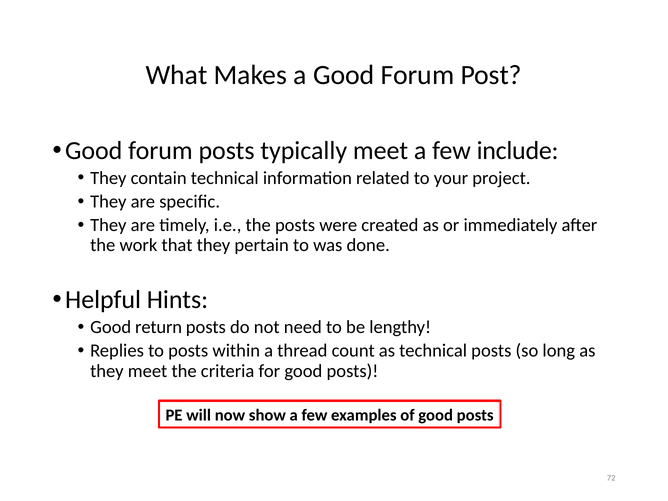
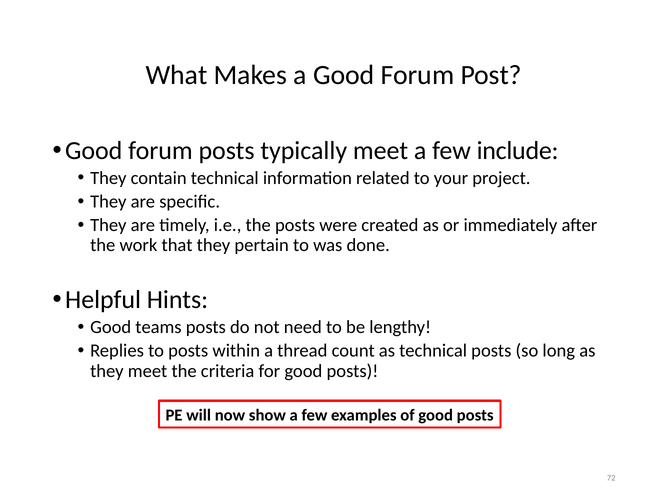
return: return -> teams (158, 327)
